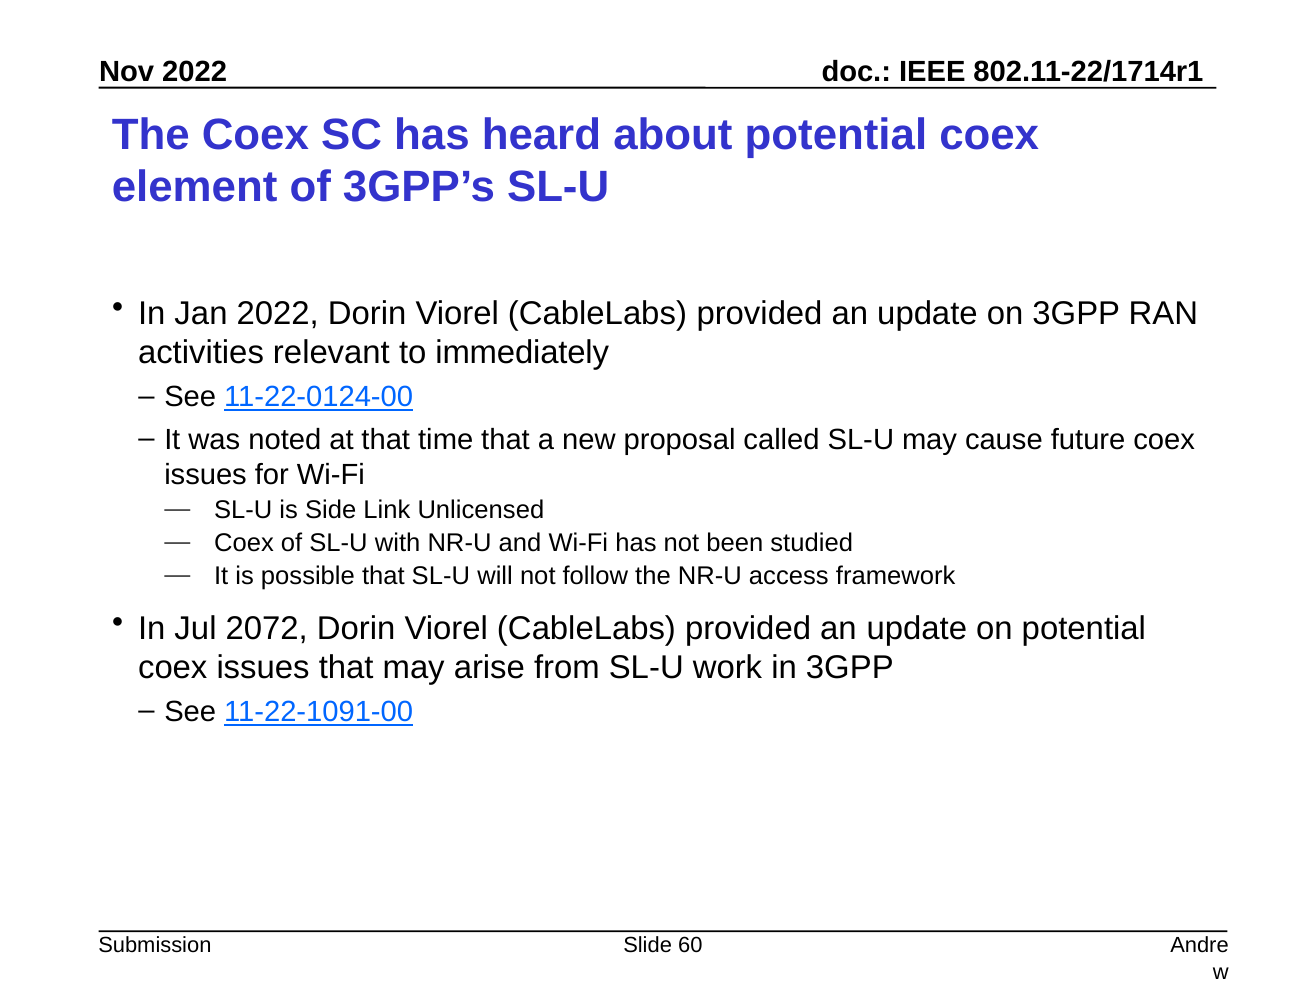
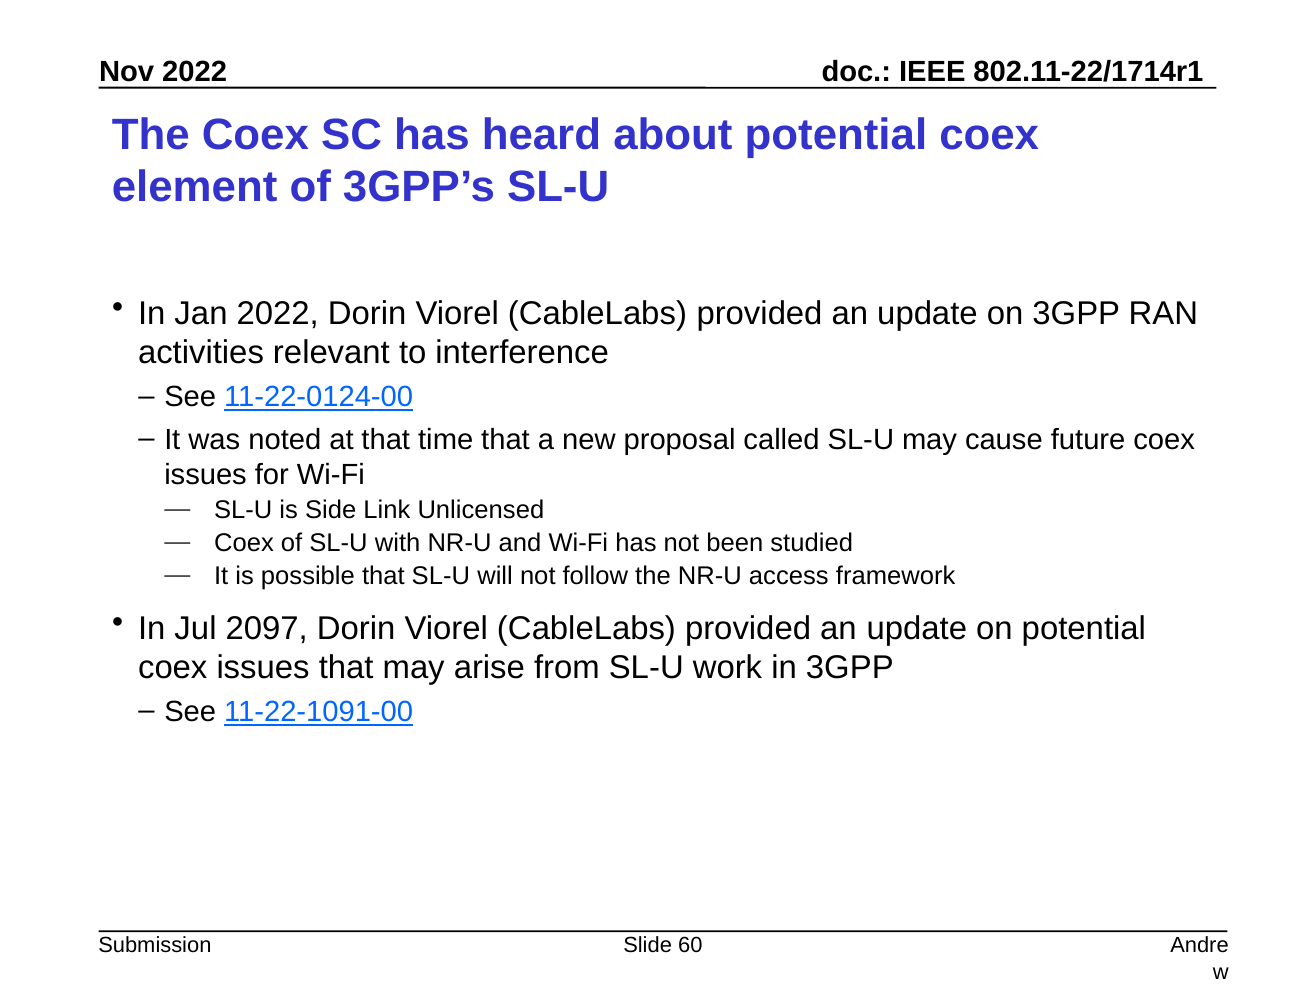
immediately: immediately -> interference (522, 353)
2072: 2072 -> 2097 (267, 628)
